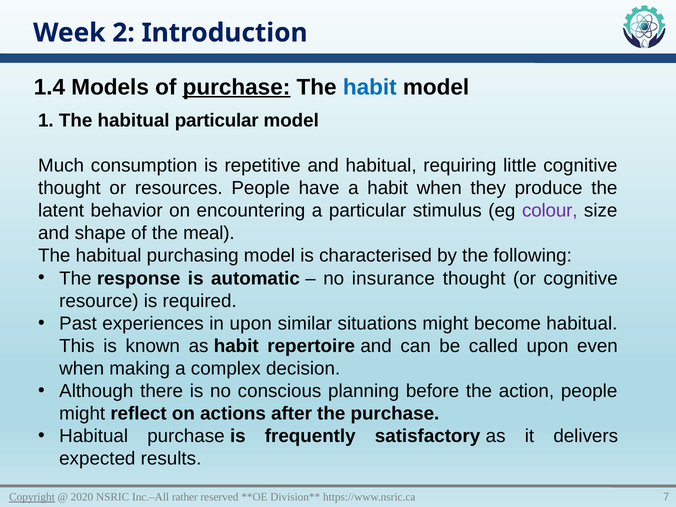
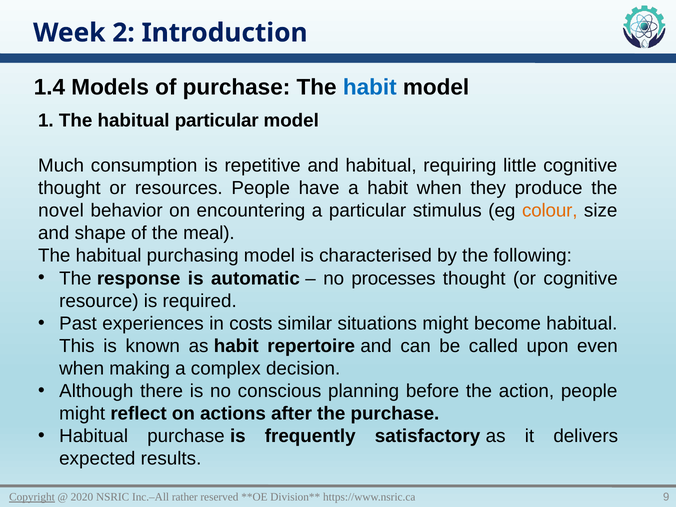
purchase underline: present -> none (236, 87)
latent: latent -> novel (61, 211)
colour colour: purple -> orange (550, 211)
insurance: insurance -> processes (394, 278)
in upon: upon -> costs (251, 323)
7: 7 -> 9 (666, 497)
